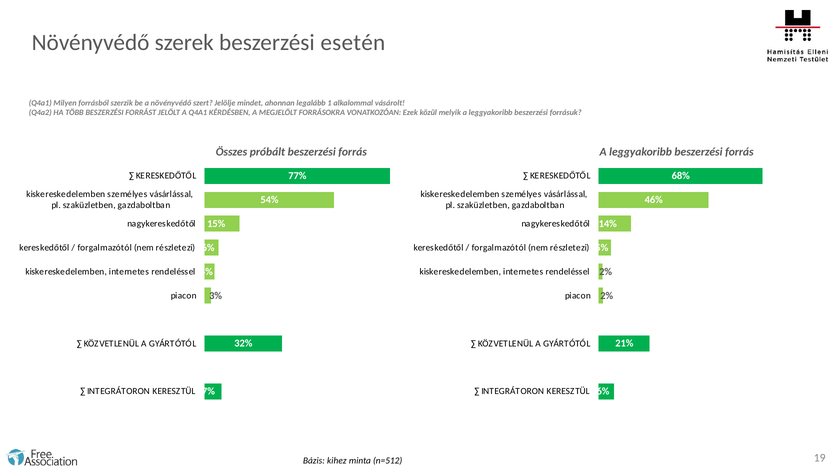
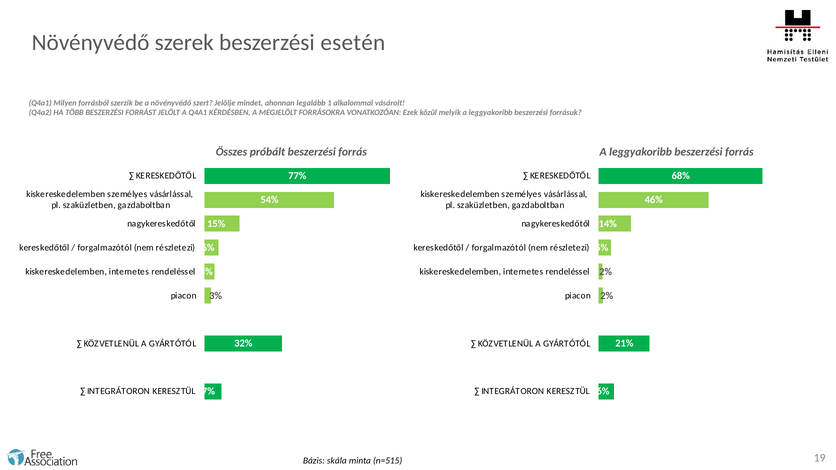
kihez: kihez -> skála (337, 461)
n=512: n=512 -> n=515 (388, 461)
